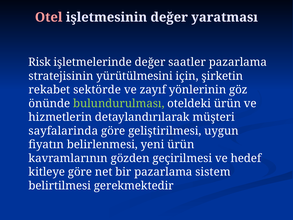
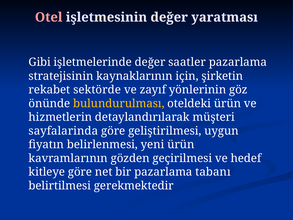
Risk: Risk -> Gibi (40, 62)
yürütülmesini: yürütülmesini -> kaynaklarının (134, 76)
bulundurulması colour: light green -> yellow (119, 103)
sistem: sistem -> tabanı (213, 172)
